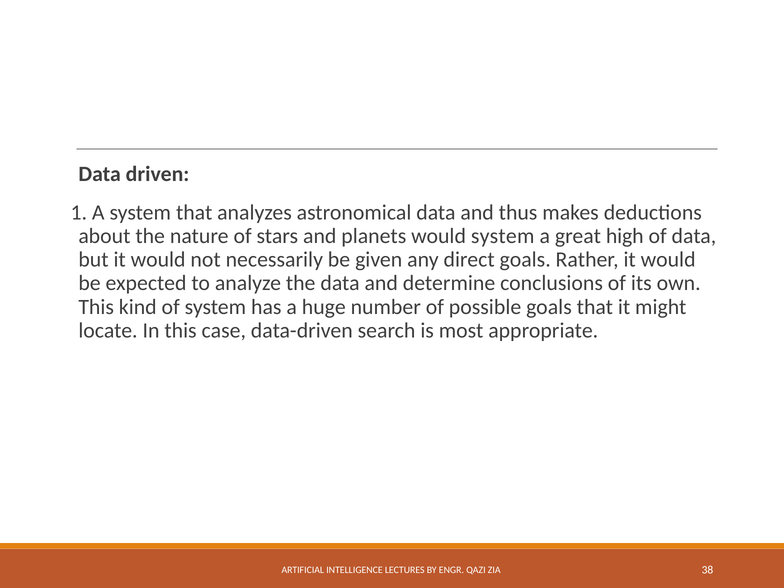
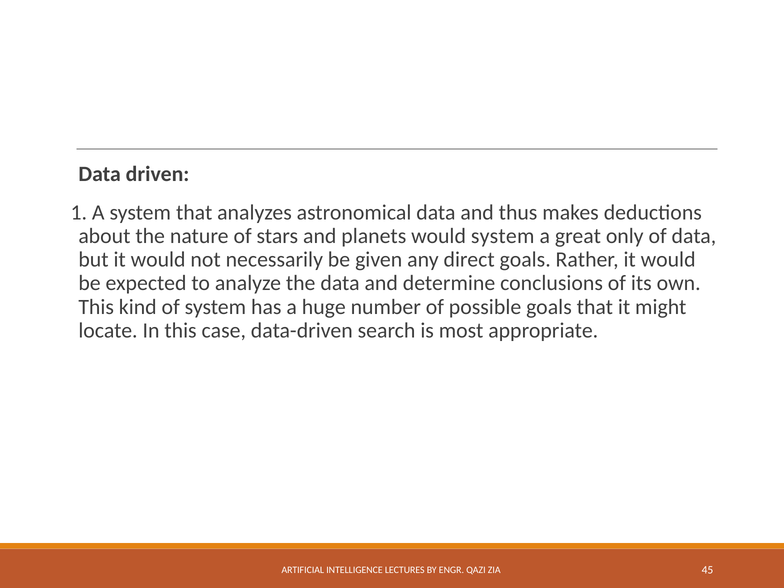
high: high -> only (625, 236)
38: 38 -> 45 (707, 570)
